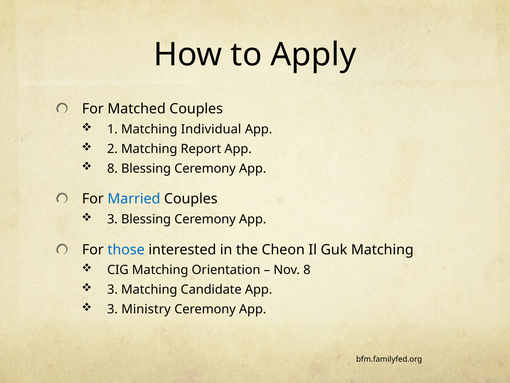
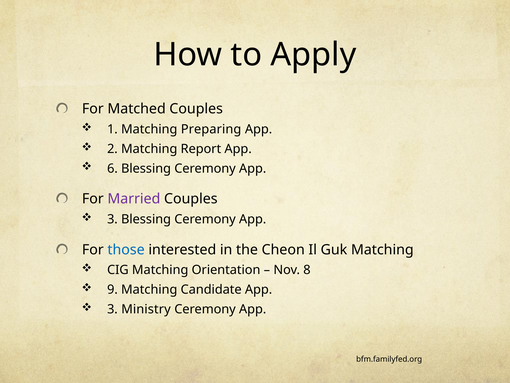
Individual: Individual -> Preparing (211, 129)
8: 8 -> 6 (112, 168)
Married colour: blue -> purple (134, 199)
3: 3 -> 9 (112, 289)
